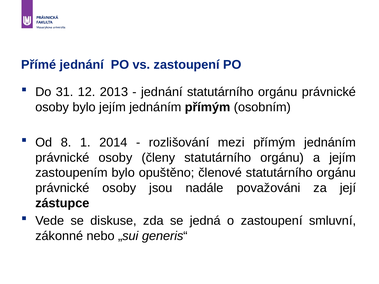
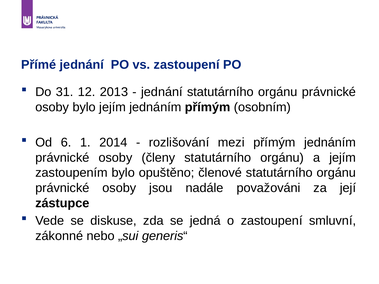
8: 8 -> 6 (66, 143)
